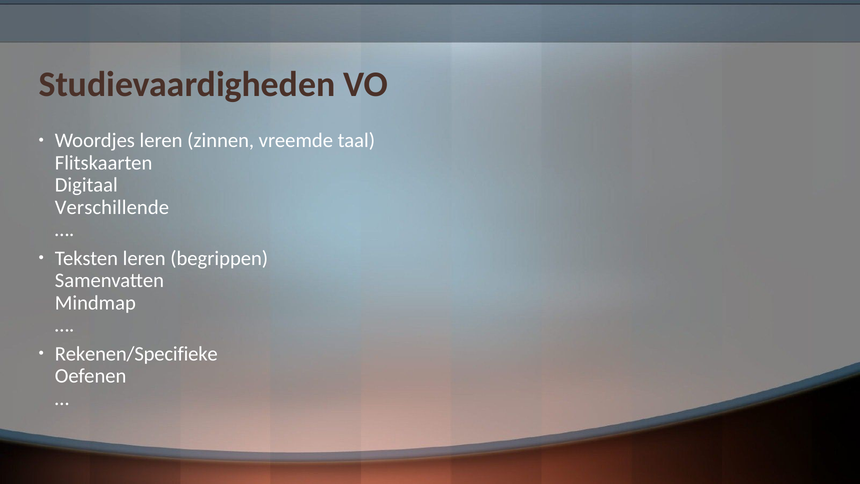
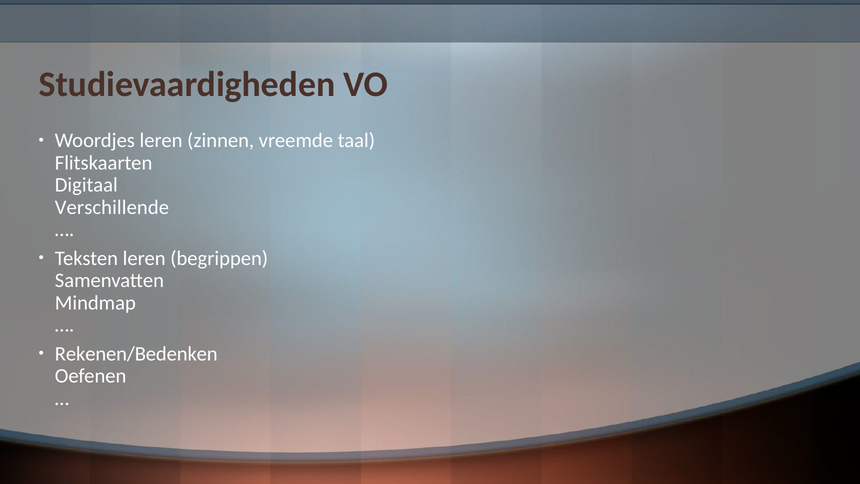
Rekenen/Specifieke: Rekenen/Specifieke -> Rekenen/Bedenken (136, 354)
